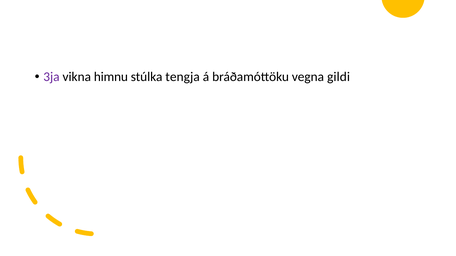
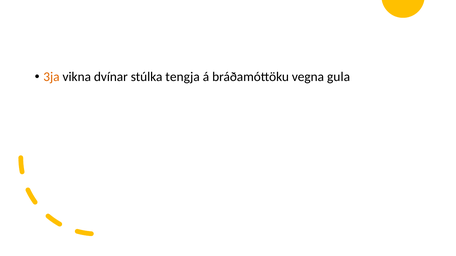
3ja colour: purple -> orange (51, 77)
himnu: himnu -> dvínar (111, 77)
gildi: gildi -> gula (339, 77)
